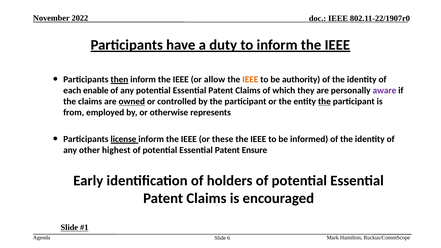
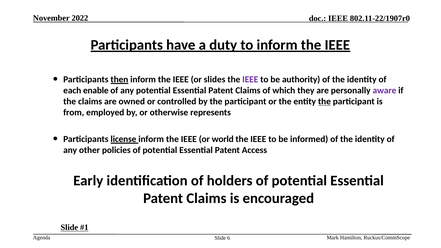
allow: allow -> slides (215, 79)
IEEE colour: orange -> purple (250, 79)
owned underline: present -> none (132, 102)
these: these -> world (223, 139)
highest: highest -> policies (116, 150)
Ensure: Ensure -> Access (254, 150)
